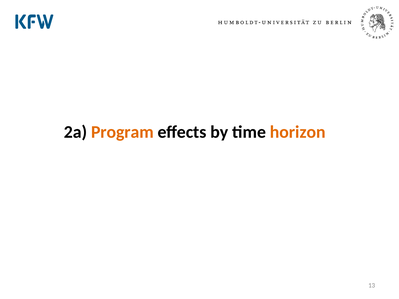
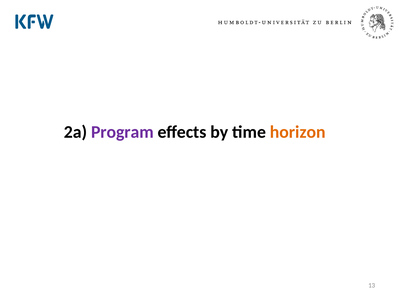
Program colour: orange -> purple (122, 132)
